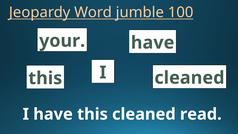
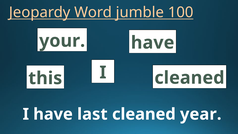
have this: this -> last (92, 114)
read: read -> year (201, 114)
